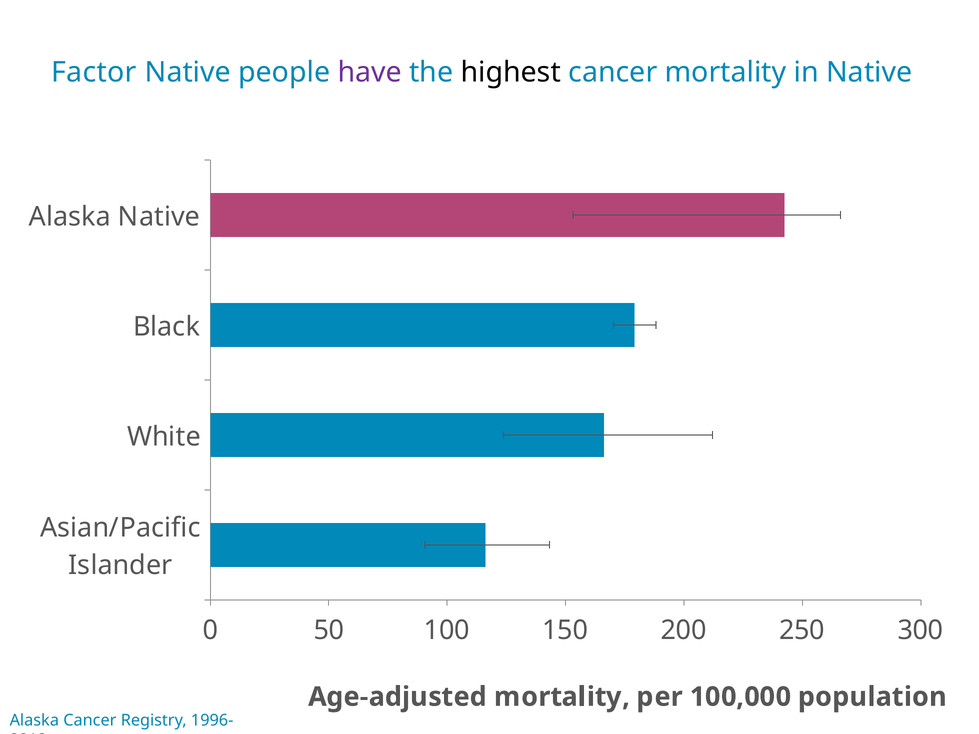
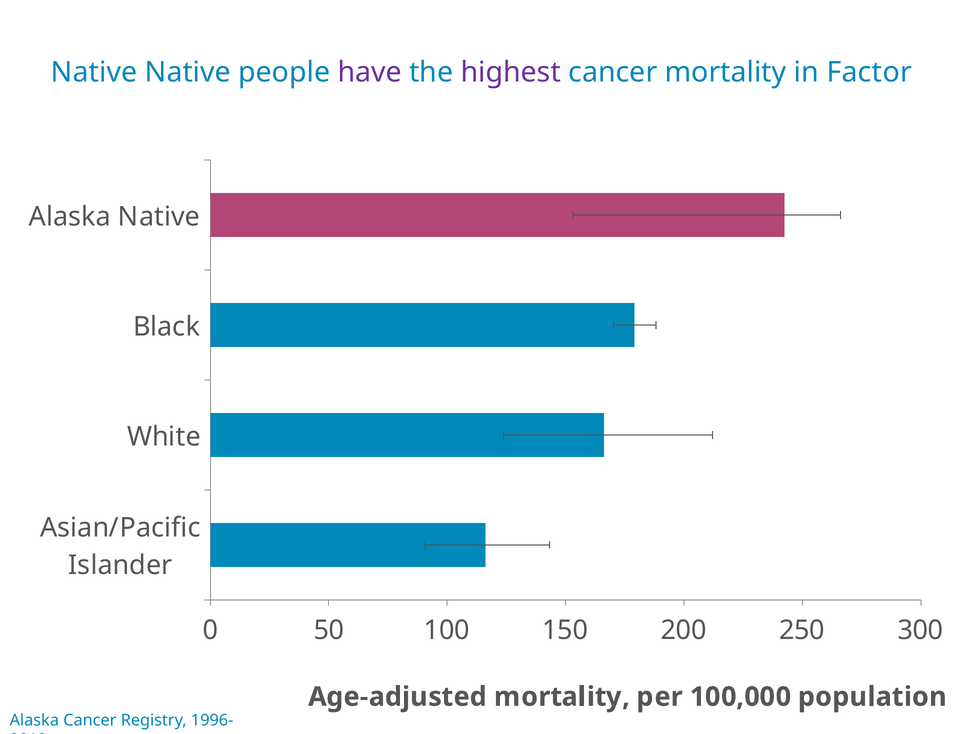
Factor: Factor -> Native (94, 72)
highest colour: black -> purple (511, 72)
in Native: Native -> Factor (869, 72)
